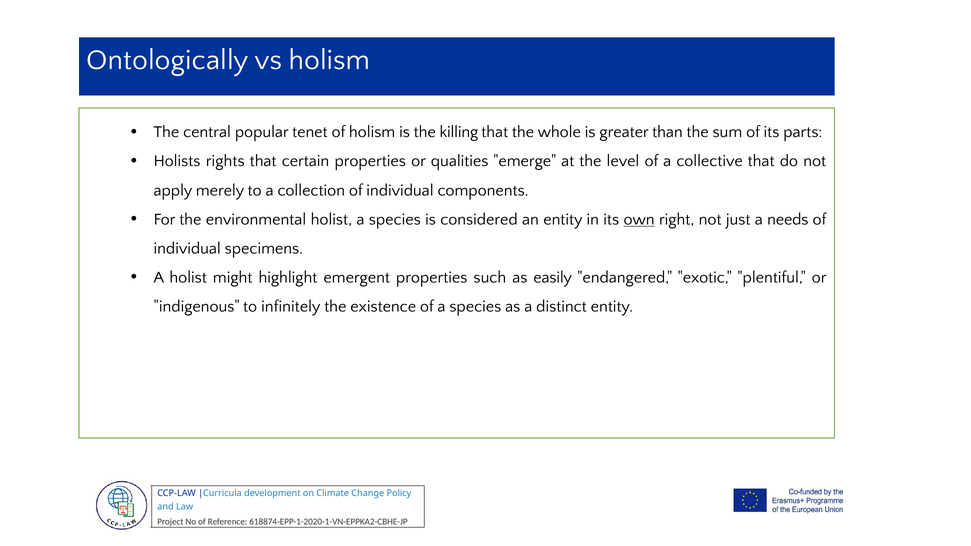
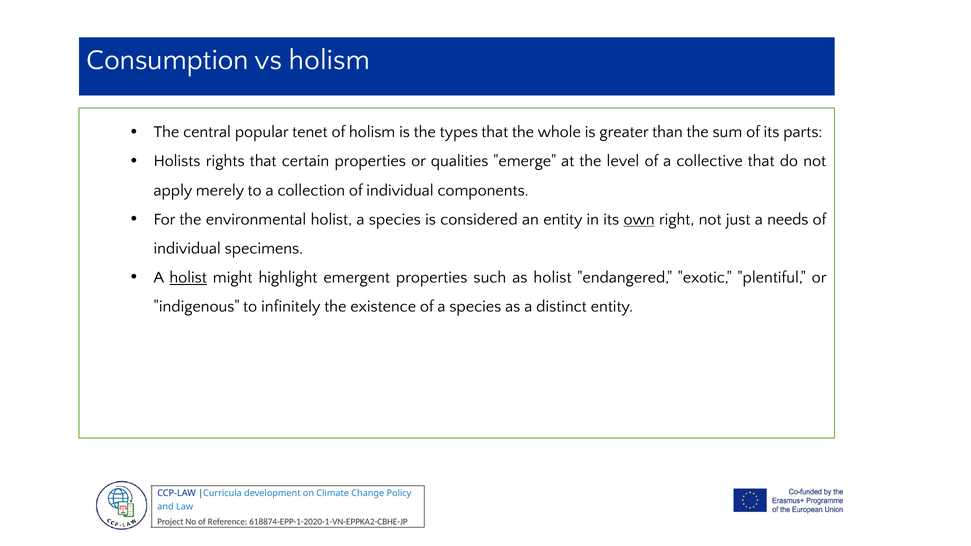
Ontologically: Ontologically -> Consumption (168, 60)
killing: killing -> types (459, 132)
holist underline: none -> present (188, 278)
as easily: easily -> holist (553, 278)
